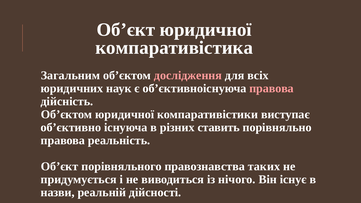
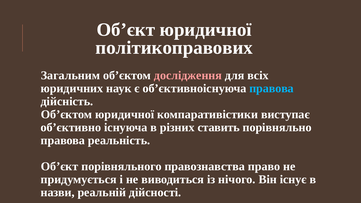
компаративістика: компаративістика -> політикоправових (174, 48)
правова colour: pink -> light blue (272, 88)
таких: таких -> право (264, 166)
